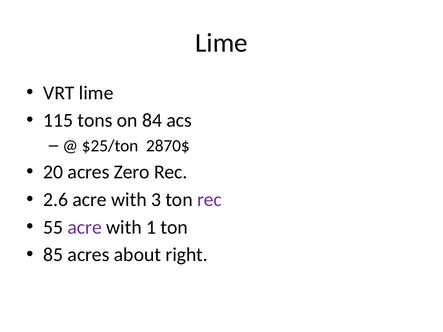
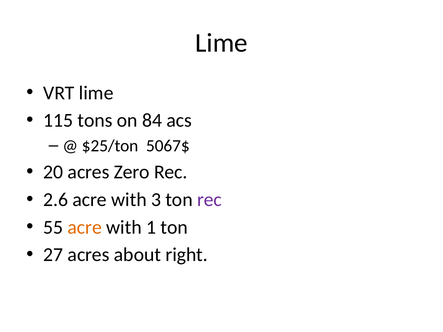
2870$: 2870$ -> 5067$ (168, 146)
acre colour: purple -> orange (85, 227)
85: 85 -> 27 (53, 255)
